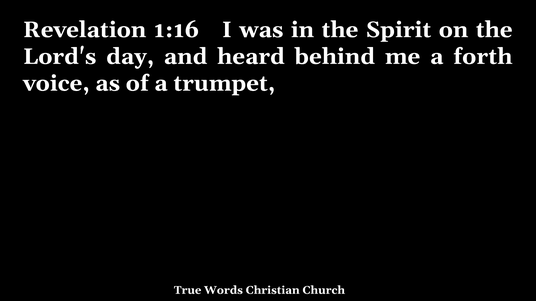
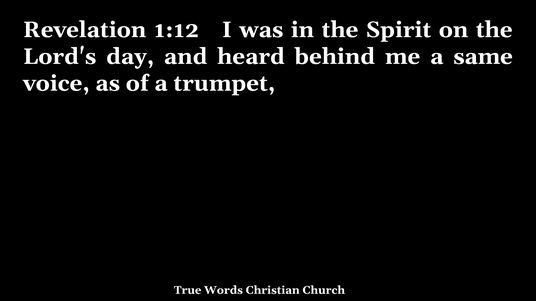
1:16: 1:16 -> 1:12 (176, 30)
forth: forth -> same (483, 57)
